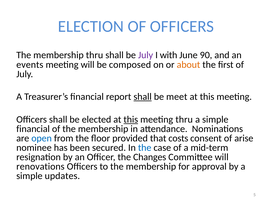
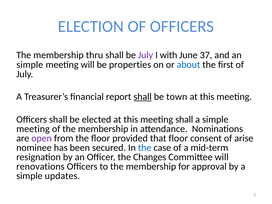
90: 90 -> 37 (206, 55)
events: events -> simple (30, 65)
composed: composed -> properties (130, 65)
about colour: orange -> blue (188, 65)
meet: meet -> town (177, 97)
this underline: present -> none (131, 119)
meeting thru: thru -> shall (184, 119)
financial: financial -> meeting (33, 129)
open colour: blue -> purple (42, 138)
that costs: costs -> floor (178, 138)
